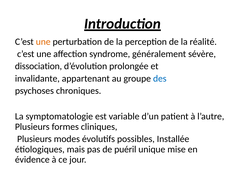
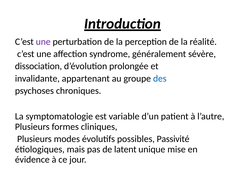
une colour: orange -> purple (43, 42)
Installée: Installée -> Passivité (173, 139)
puéril: puéril -> latent (125, 149)
